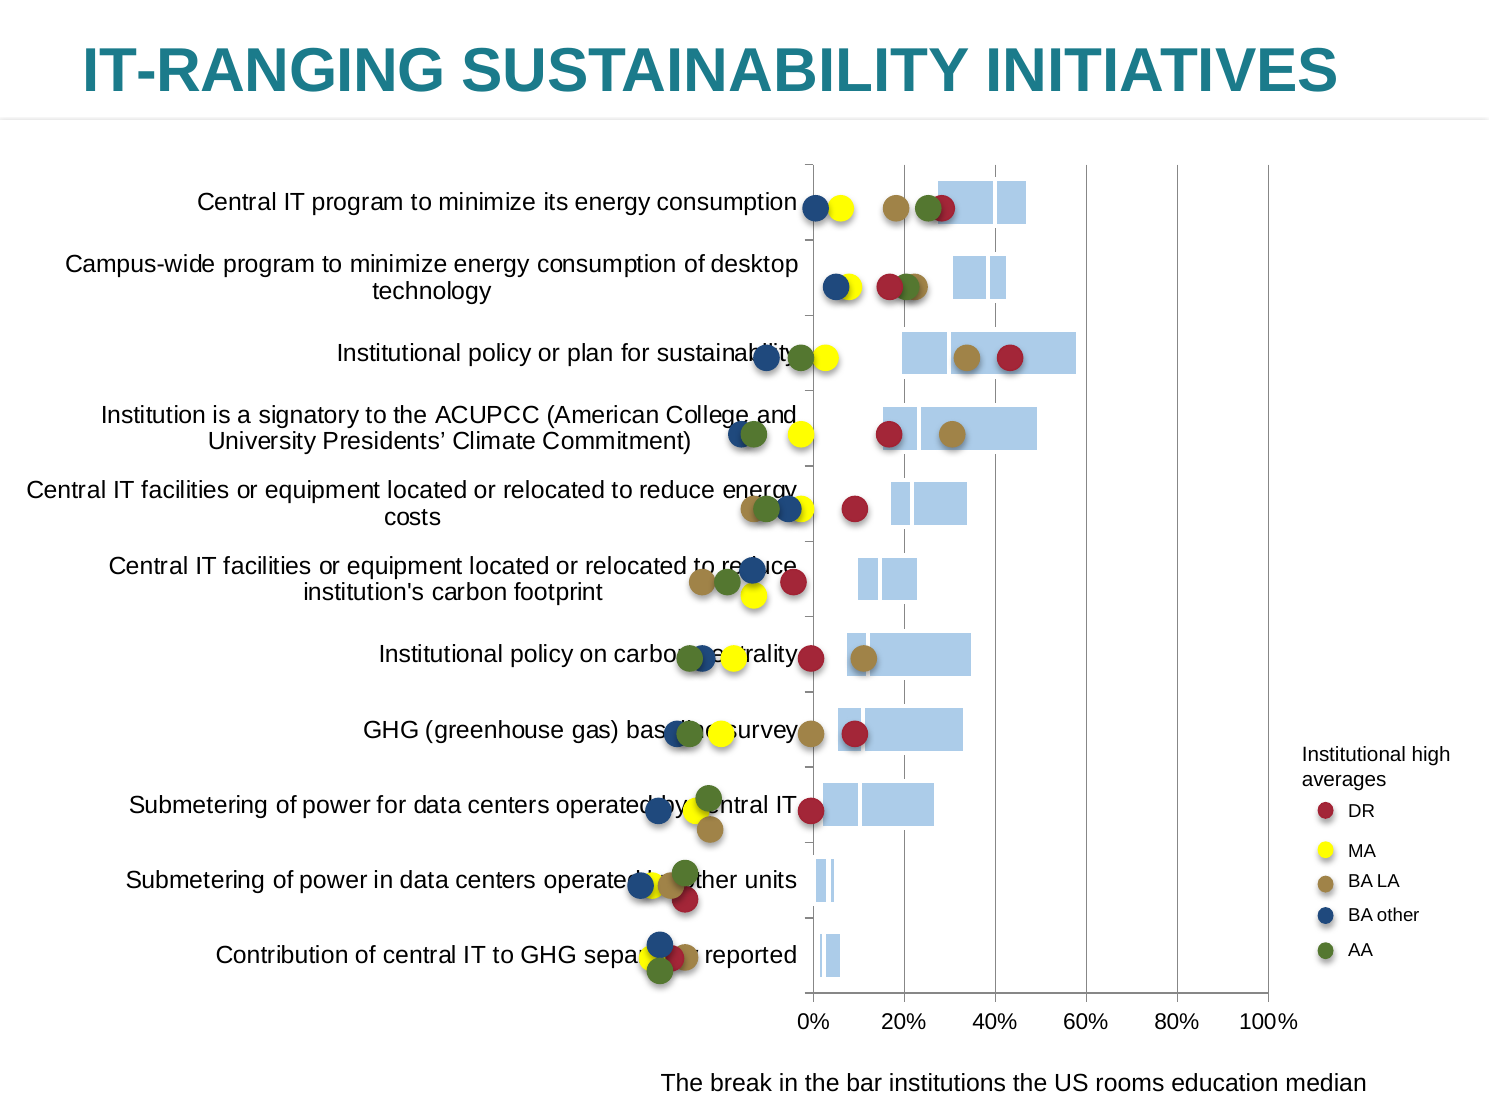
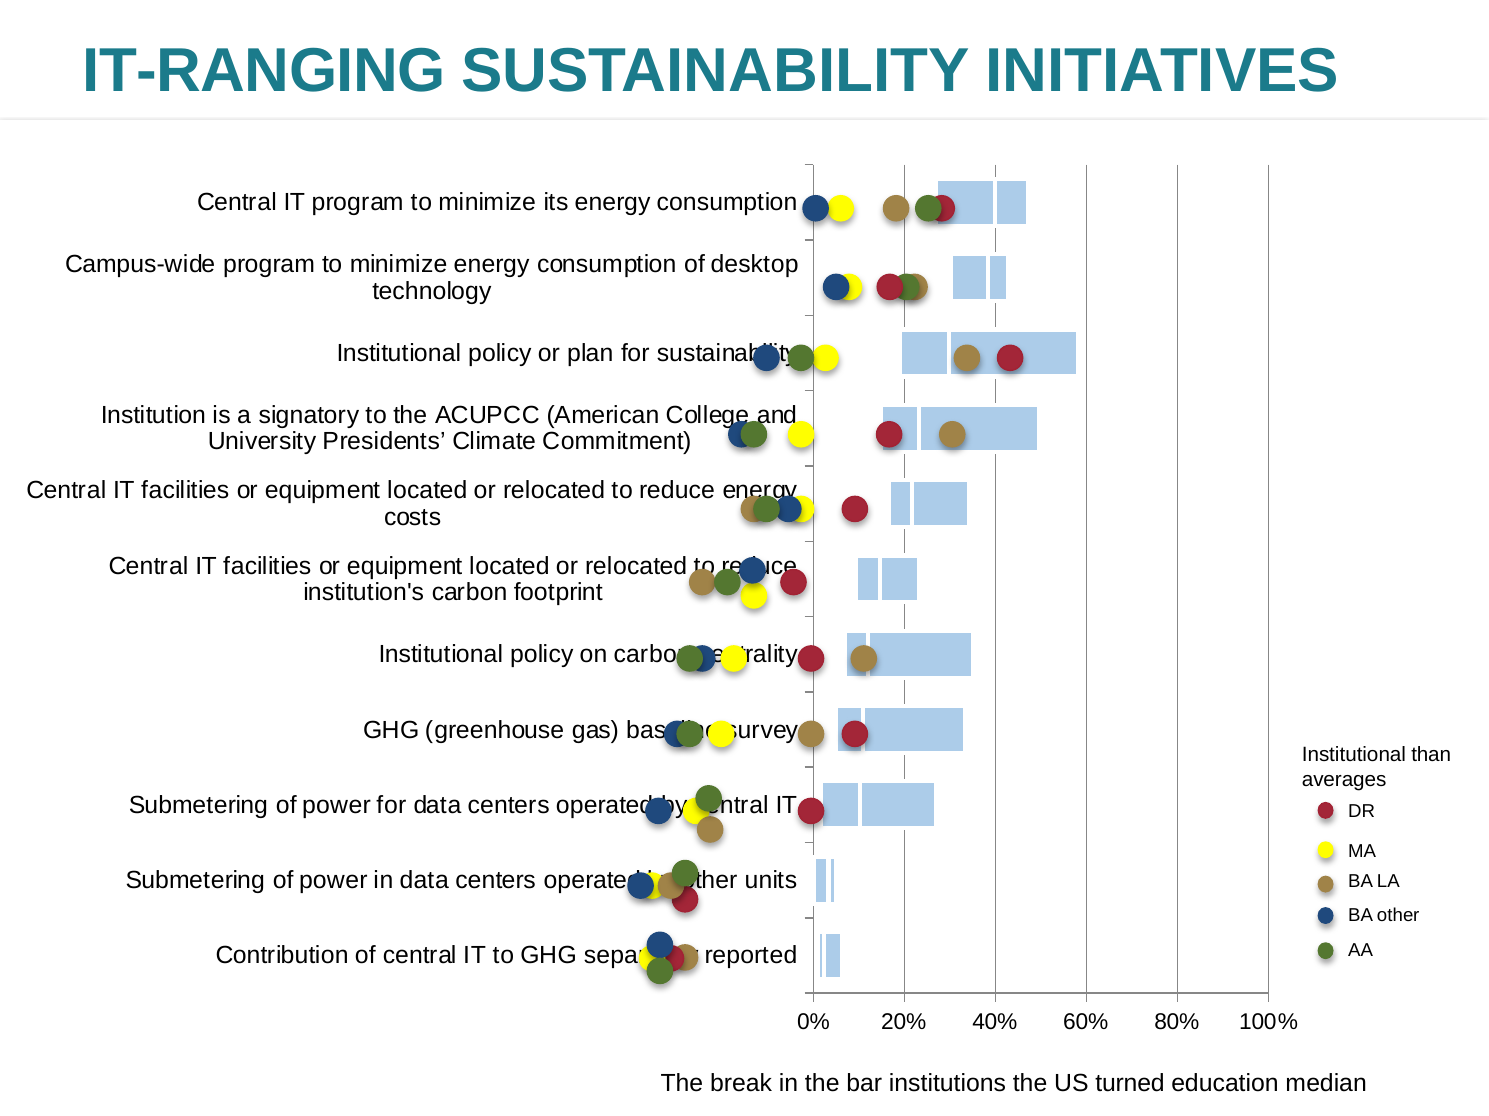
high: high -> than (1431, 756)
rooms: rooms -> turned (1130, 1084)
